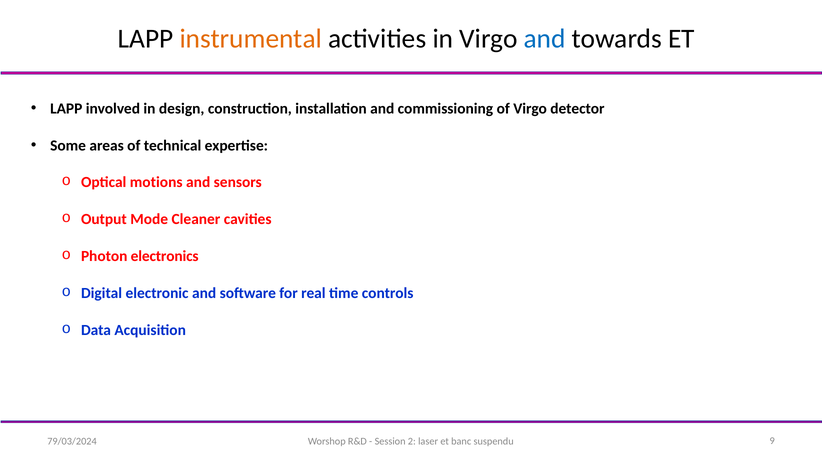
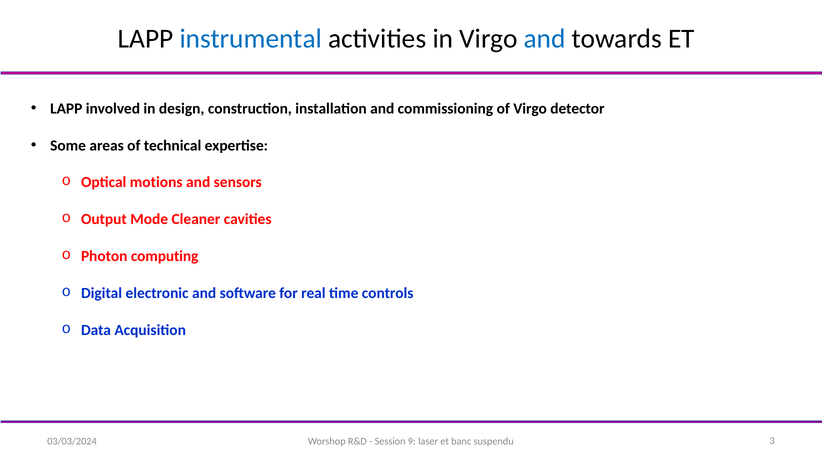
instrumental colour: orange -> blue (251, 39)
electronics: electronics -> computing (165, 257)
79/03/2024: 79/03/2024 -> 03/03/2024 (72, 442)
2: 2 -> 9 (412, 442)
9: 9 -> 3 (772, 441)
